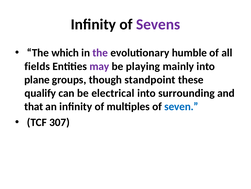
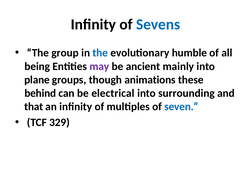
Sevens colour: purple -> blue (158, 24)
which: which -> group (65, 53)
the colour: purple -> blue (100, 53)
fields: fields -> being (37, 66)
playing: playing -> ancient (143, 66)
standpoint: standpoint -> animations (150, 79)
qualify: qualify -> behind (40, 93)
307: 307 -> 329 (59, 122)
